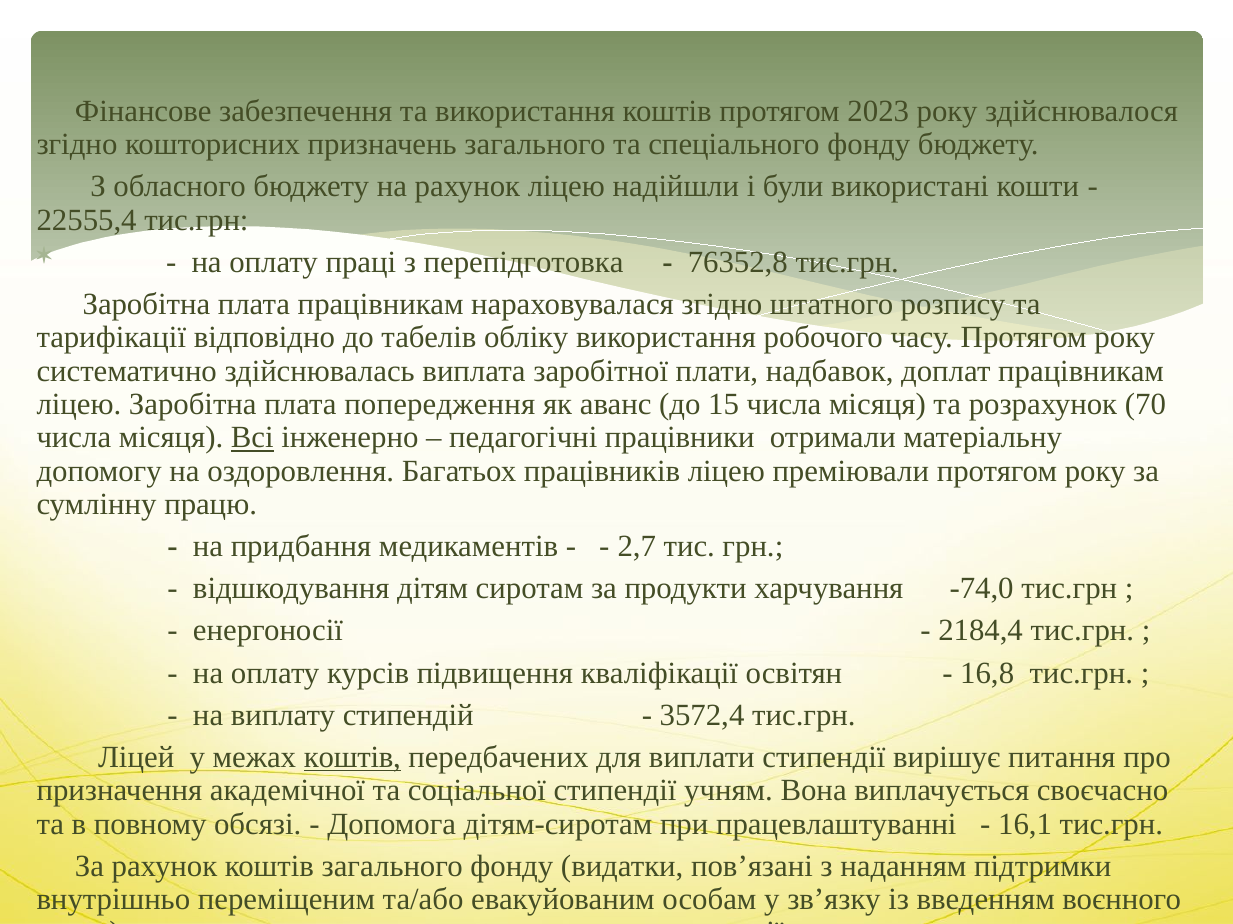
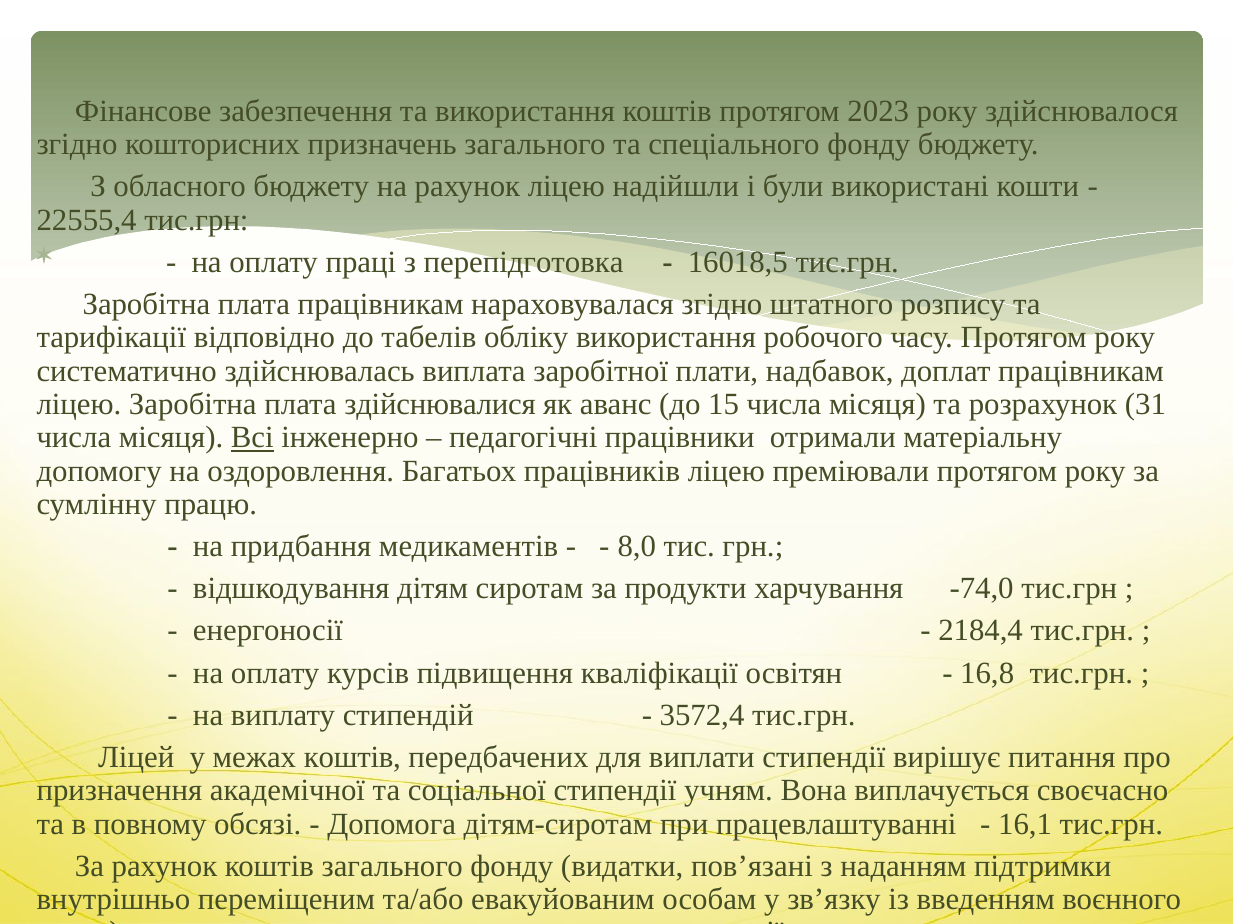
76352,8: 76352,8 -> 16018,5 (738, 262)
попередження: попередження -> здійснювалися (440, 405)
70: 70 -> 31 (1146, 405)
2,7: 2,7 -> 8,0 (637, 547)
коштів underline: present -> none (352, 758)
